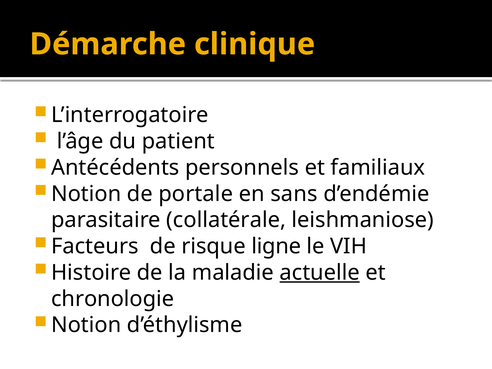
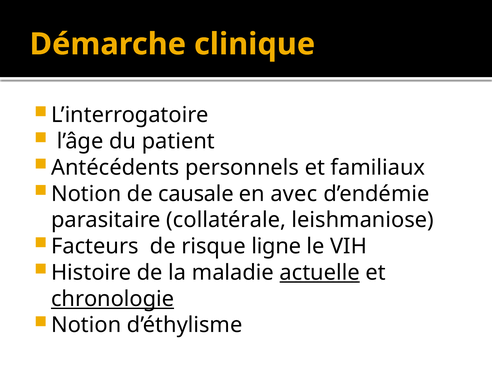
portale: portale -> causale (196, 194)
sans: sans -> avec (294, 194)
chronologie underline: none -> present (113, 299)
